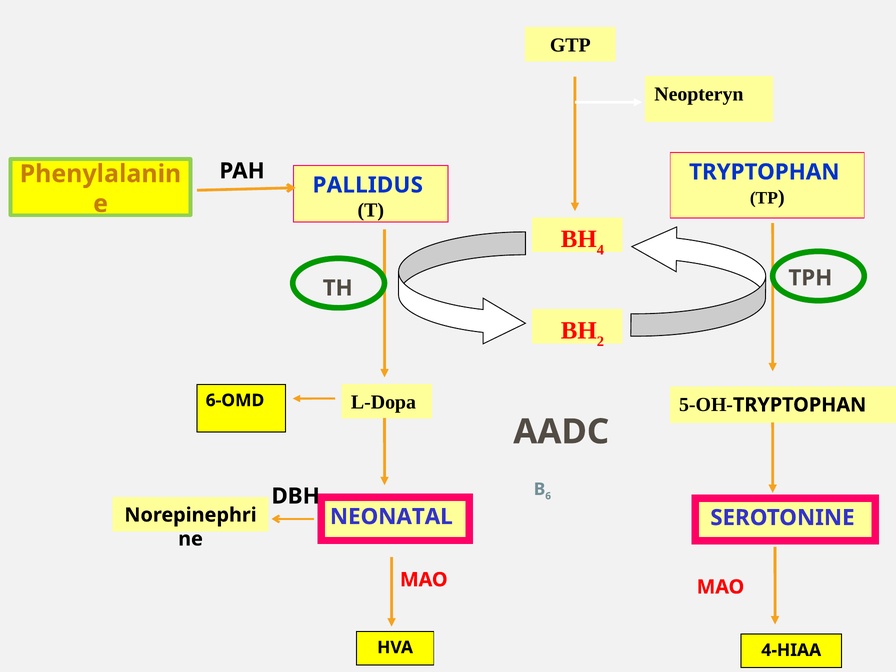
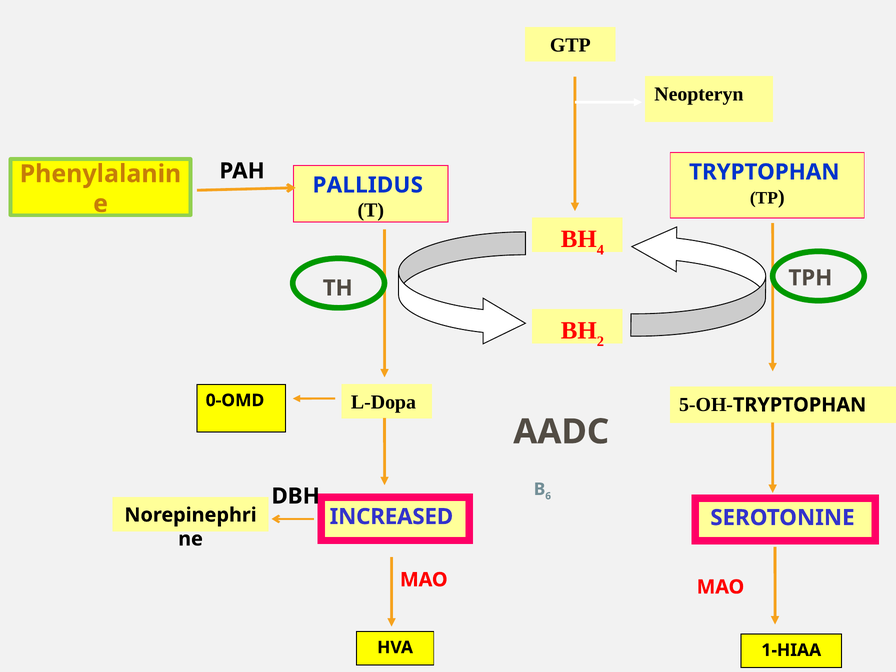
6-OMD: 6-OMD -> 0-OMD (235, 400)
NEONATAL: NEONATAL -> INCREASED (391, 517)
4-HIAA: 4-HIAA -> 1-HIAA (791, 650)
